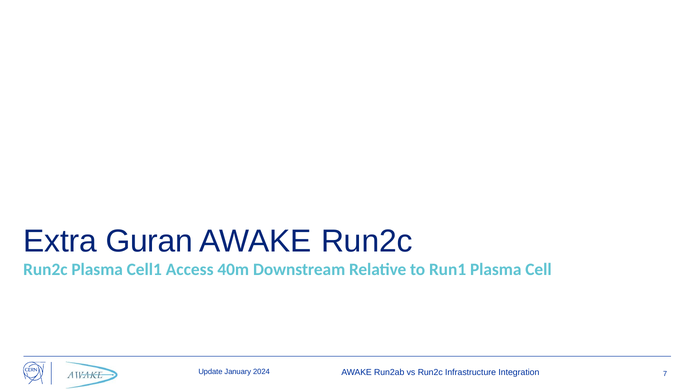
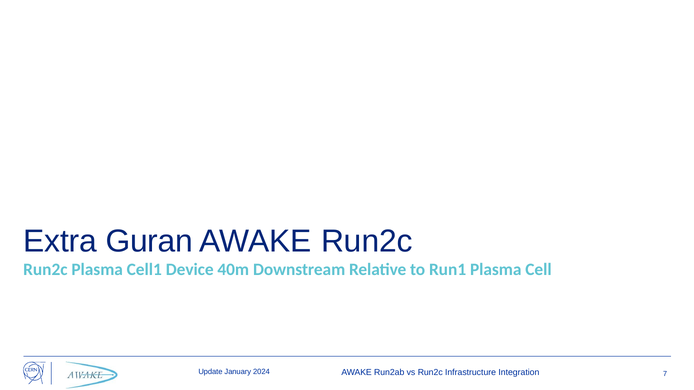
Access: Access -> Device (190, 270)
